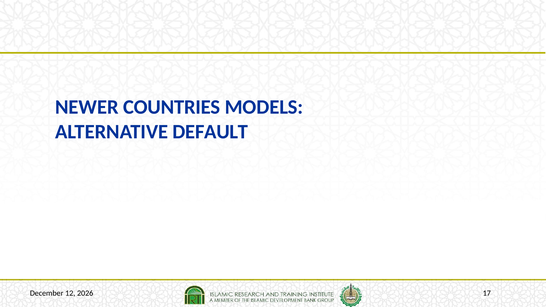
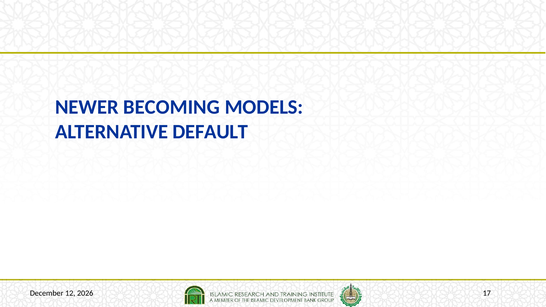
COUNTRIES: COUNTRIES -> BECOMING (172, 107)
